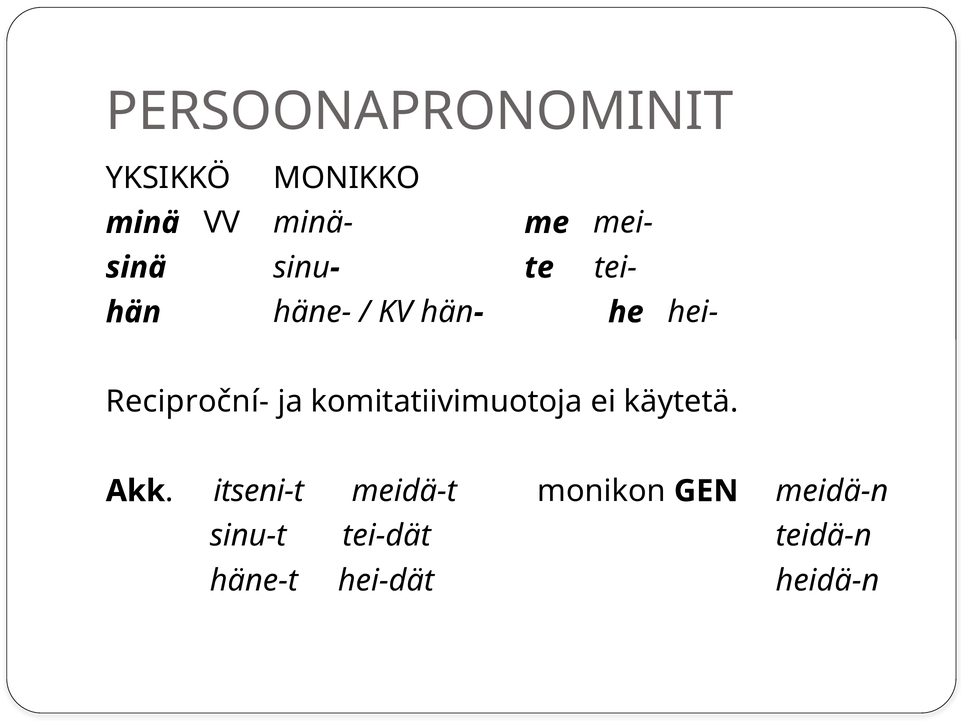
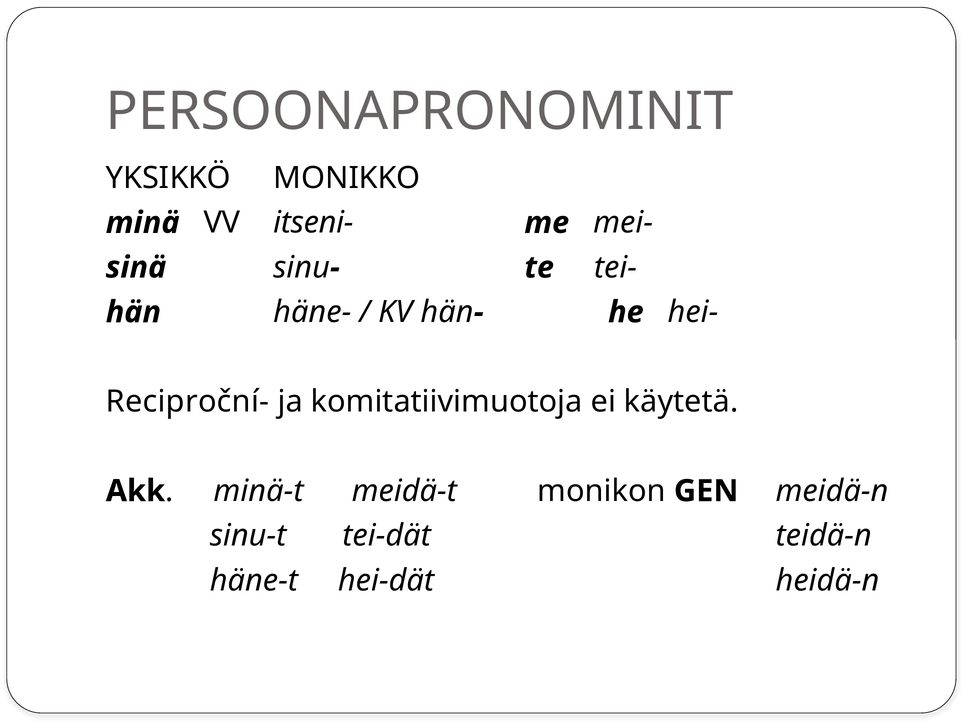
minä-: minä- -> itseni- (313, 222)
itseni-t: itseni-t -> minä-t (259, 490)
